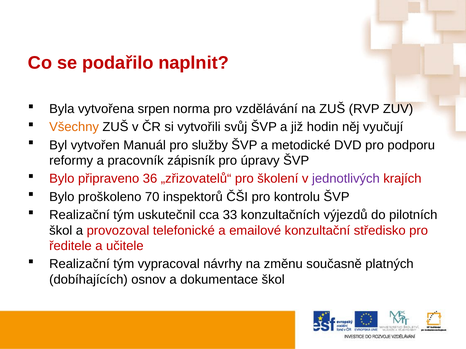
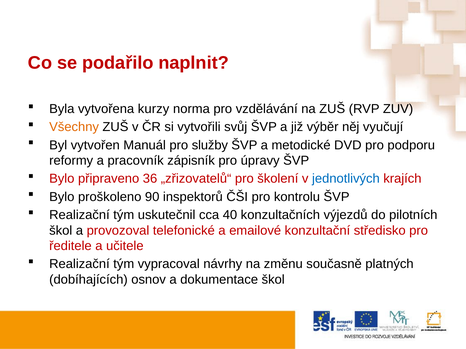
srpen: srpen -> kurzy (154, 109)
hodin: hodin -> výběr (323, 127)
jednotlivých colour: purple -> blue (346, 179)
70: 70 -> 90 (152, 197)
33: 33 -> 40 (230, 215)
